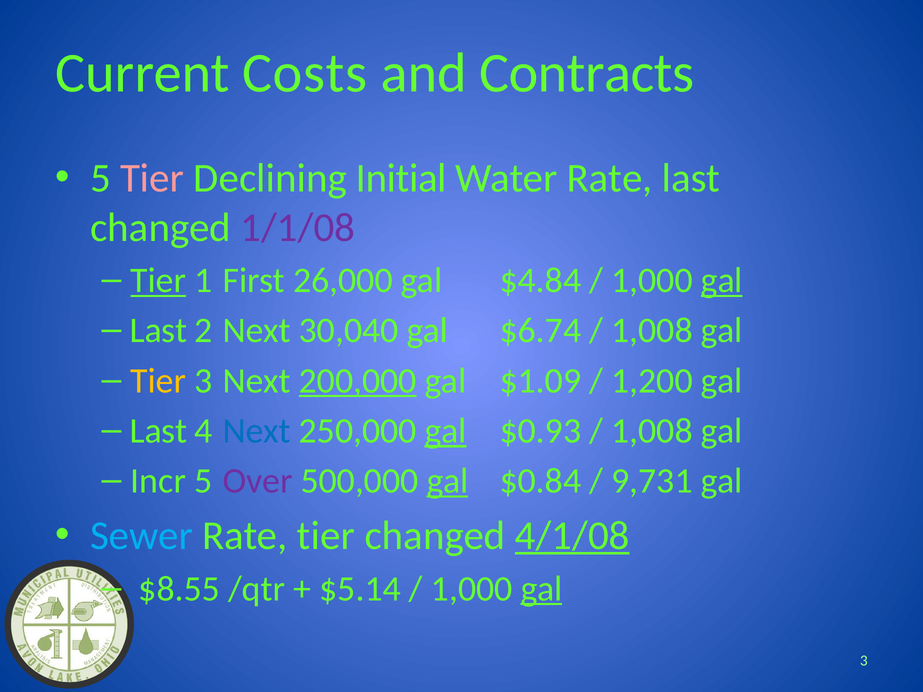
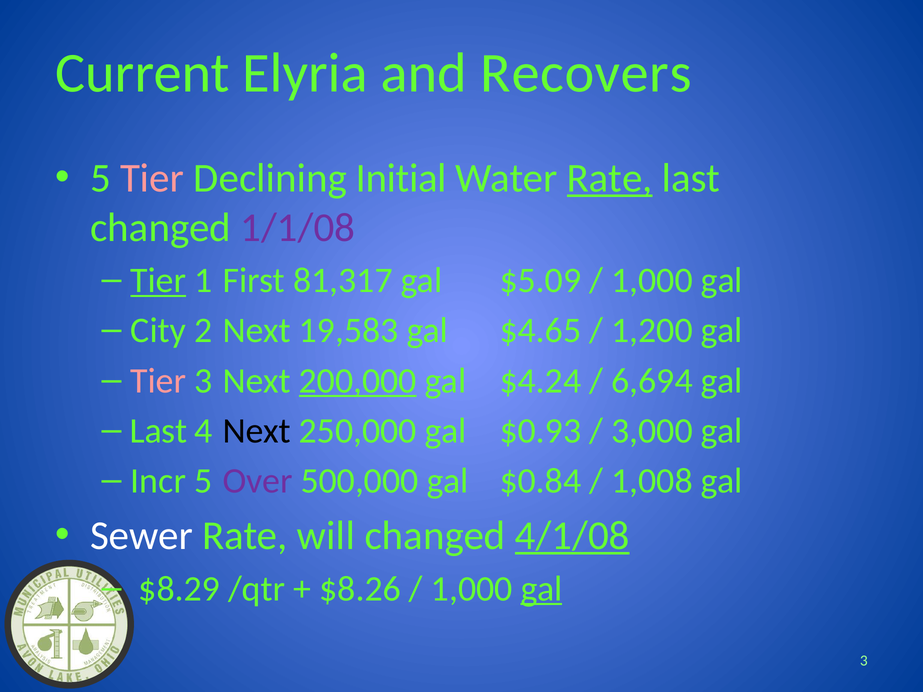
Costs: Costs -> Elyria (305, 73)
Contracts: Contracts -> Recovers (586, 73)
Rate underline: none -> present (610, 178)
26,000: 26,000 -> 81,317 (343, 280)
$4.84: $4.84 -> $5.09 (540, 280)
gal underline: present -> none (722, 280)
Last: Last -> City (158, 331)
30,040: 30,040 -> 19,583 (349, 331)
$6.74: $6.74 -> $4.65 (540, 331)
1,008: 1,008 -> 1,200 (652, 331)
Tier colour: yellow -> pink (158, 381)
$1.09: $1.09 -> $4.24 (540, 381)
1,200: 1,200 -> 6,694 (652, 381)
Next colour: blue -> black (257, 431)
gal underline: present -> none (446, 431)
1,008: 1,008 -> 3,000 (652, 431)
gal underline: present -> none (447, 481)
9,731: 9,731 -> 1,008 (652, 481)
Sewer colour: light blue -> white (141, 536)
Rate tier: tier -> will (326, 536)
$8.55: $8.55 -> $8.29 (179, 589)
$5.14: $5.14 -> $8.26 (360, 589)
